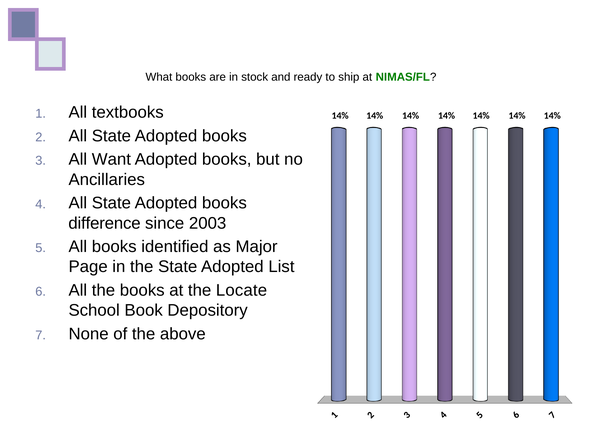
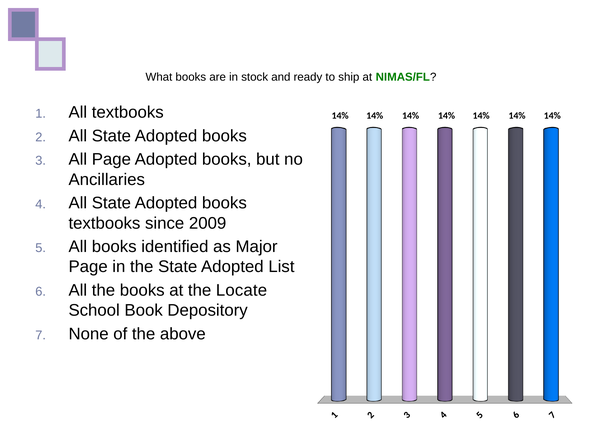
All Want: Want -> Page (111, 160)
difference: difference -> textbooks (104, 223)
2003: 2003 -> 2009 (208, 223)
